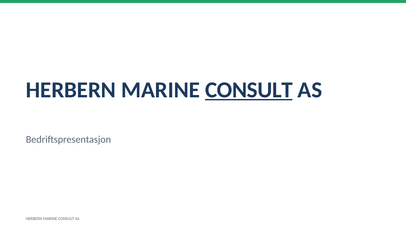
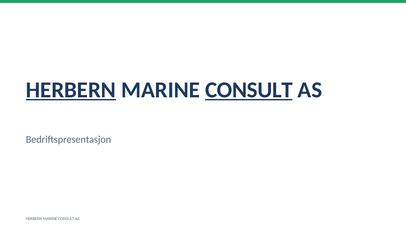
HERBERN underline: none -> present (71, 90)
